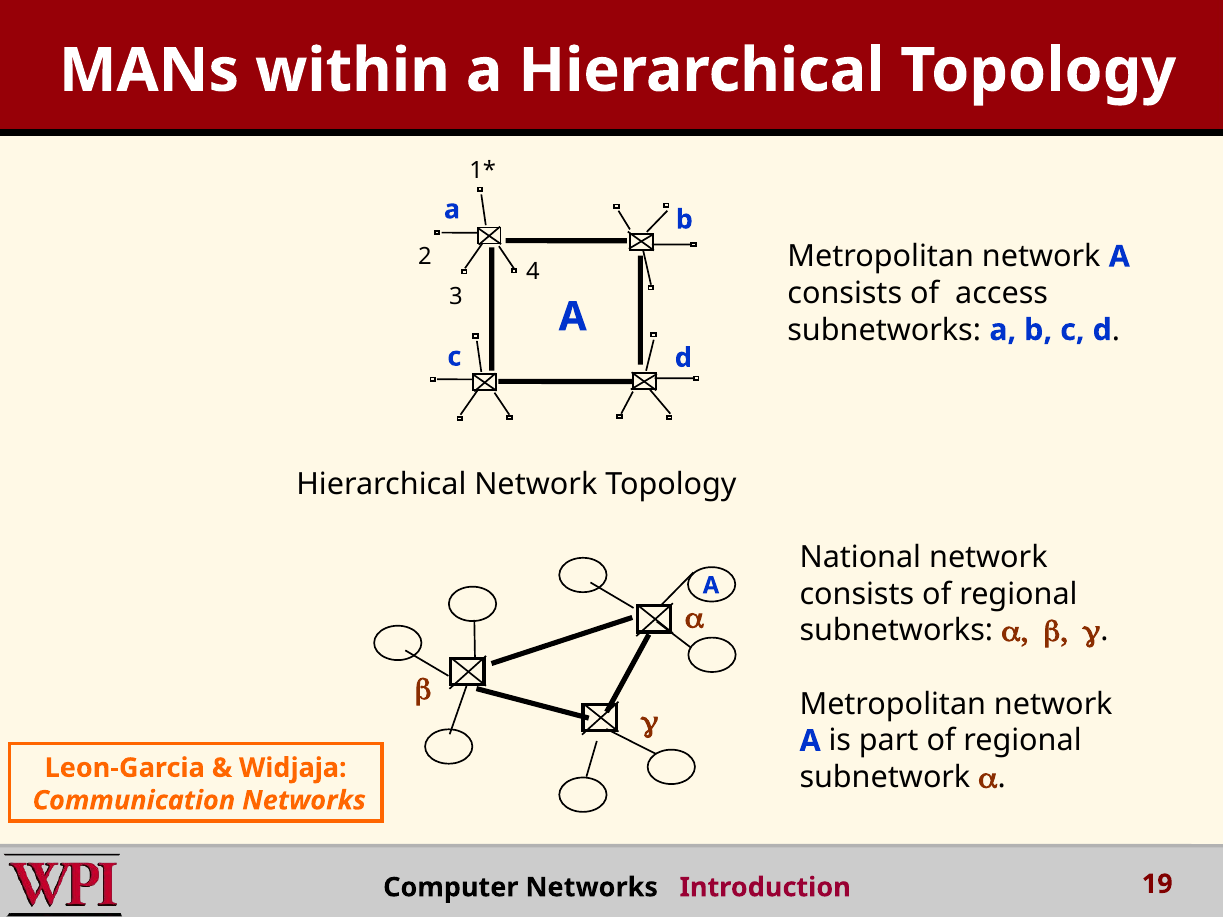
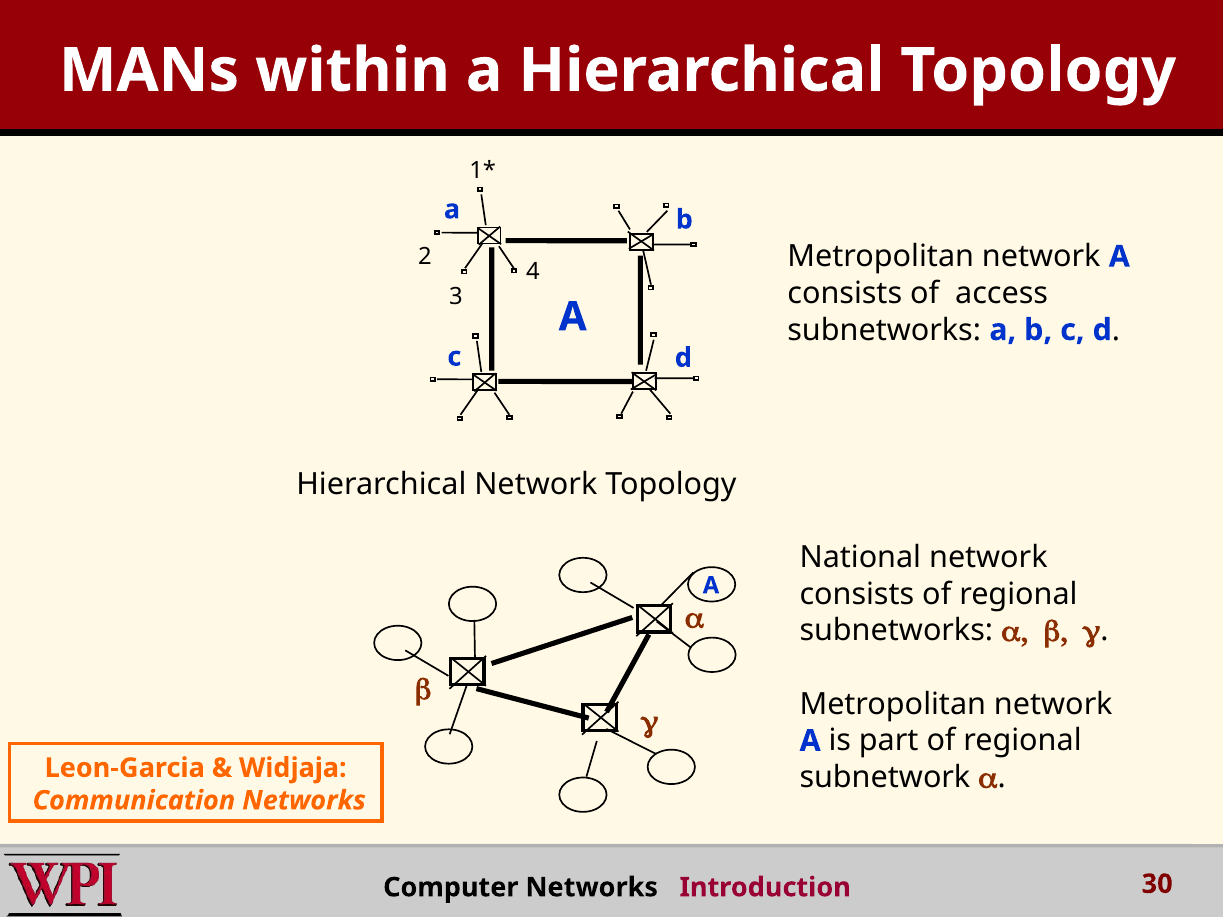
19: 19 -> 30 (1157, 884)
